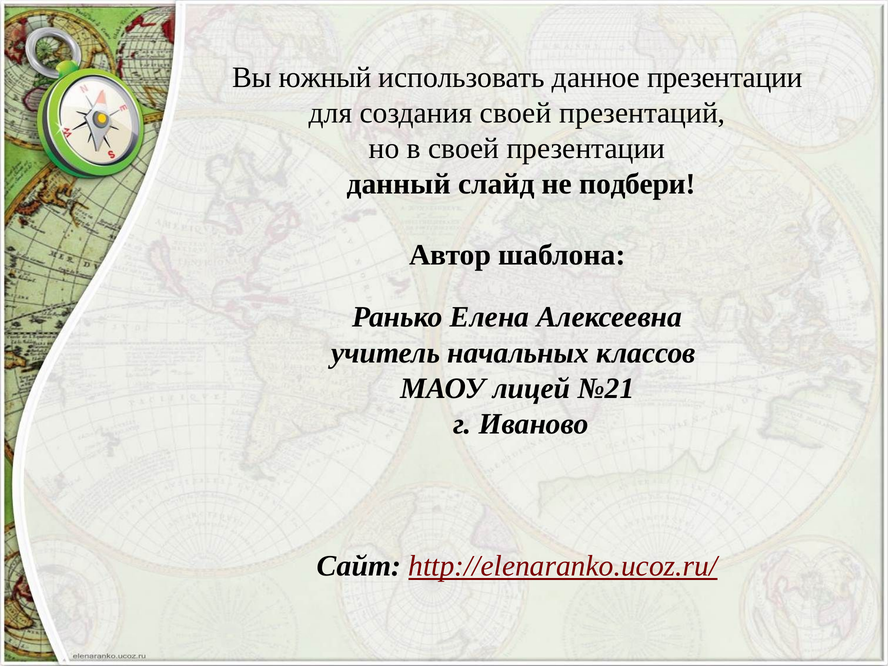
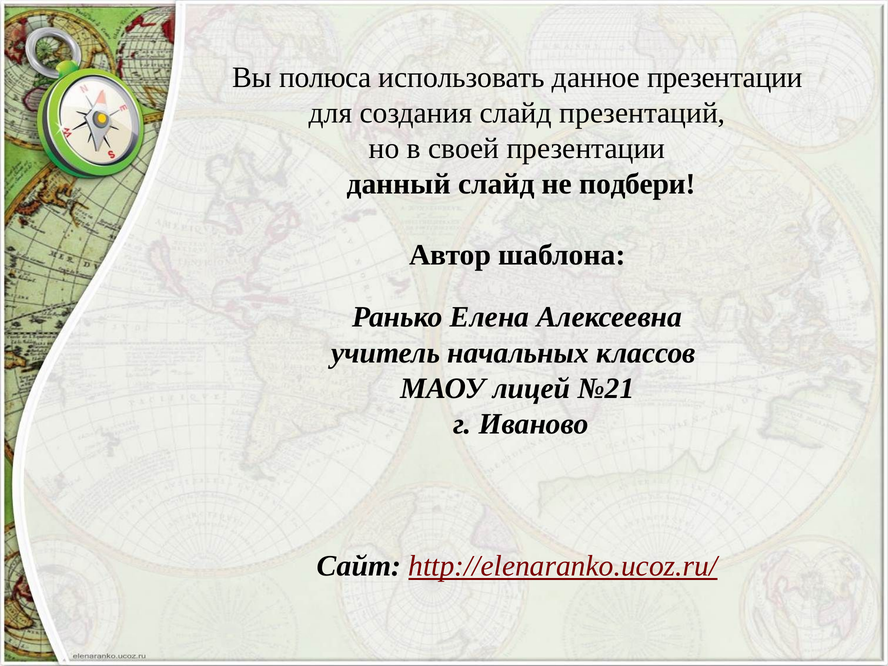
южный: южный -> полюса (325, 77)
создания своей: своей -> слайд (516, 113)
